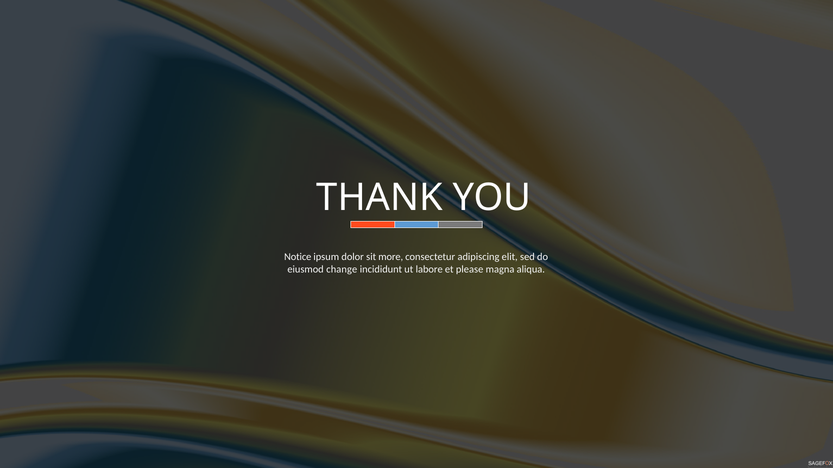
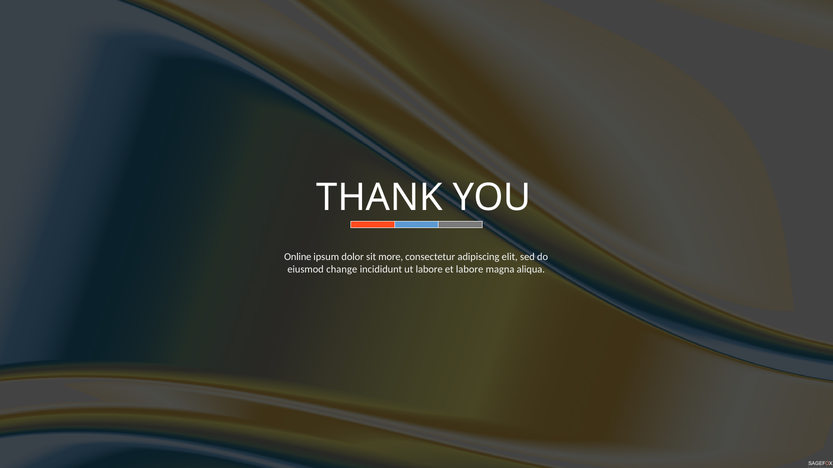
Notice: Notice -> Online (298, 257)
et please: please -> labore (470, 270)
